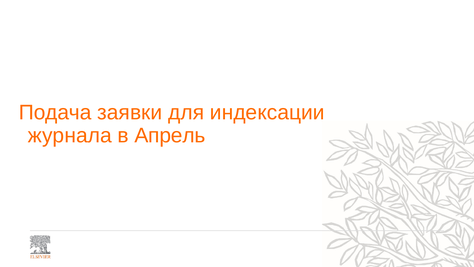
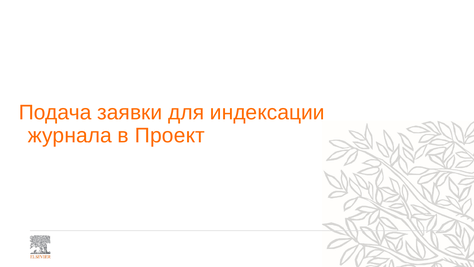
Апрель: Апрель -> Проект (170, 135)
